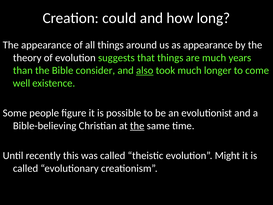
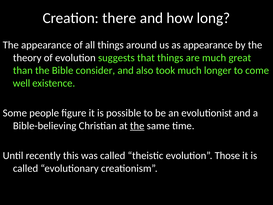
could: could -> there (119, 18)
years: years -> great (240, 58)
also underline: present -> none (145, 70)
Might: Might -> Those (227, 155)
